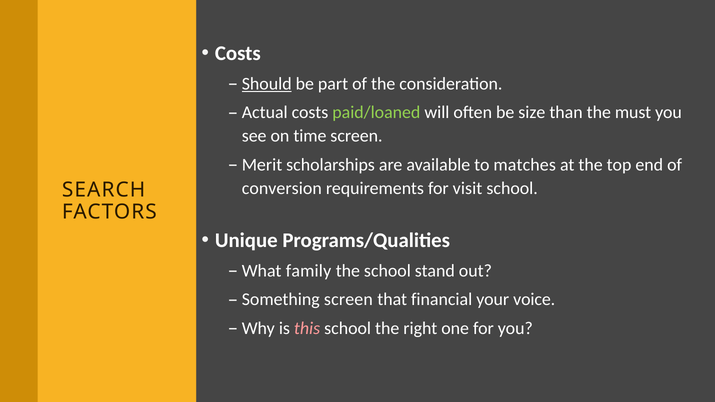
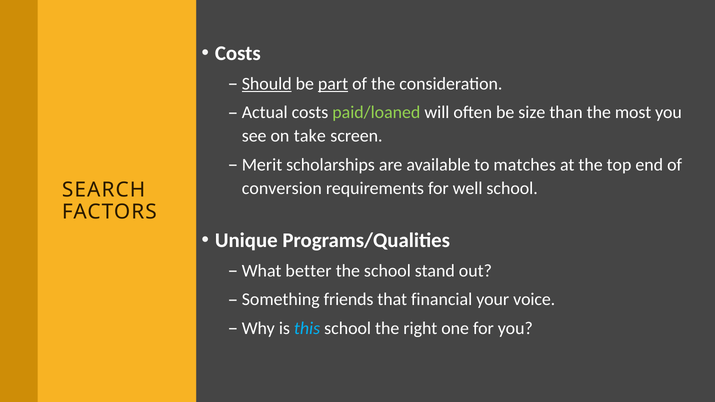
part underline: none -> present (333, 84)
must: must -> most (633, 112)
time: time -> take (310, 136)
visit: visit -> well (468, 188)
family: family -> better (309, 271)
Something screen: screen -> friends (349, 300)
this colour: pink -> light blue (307, 328)
